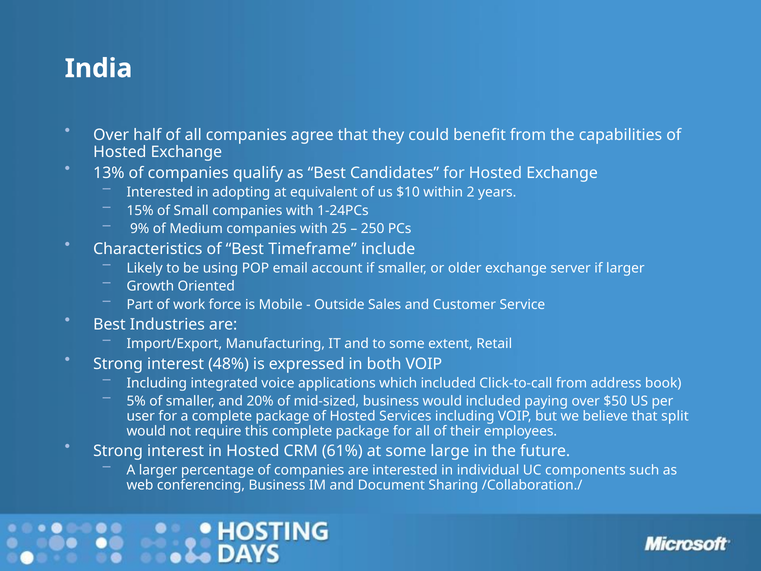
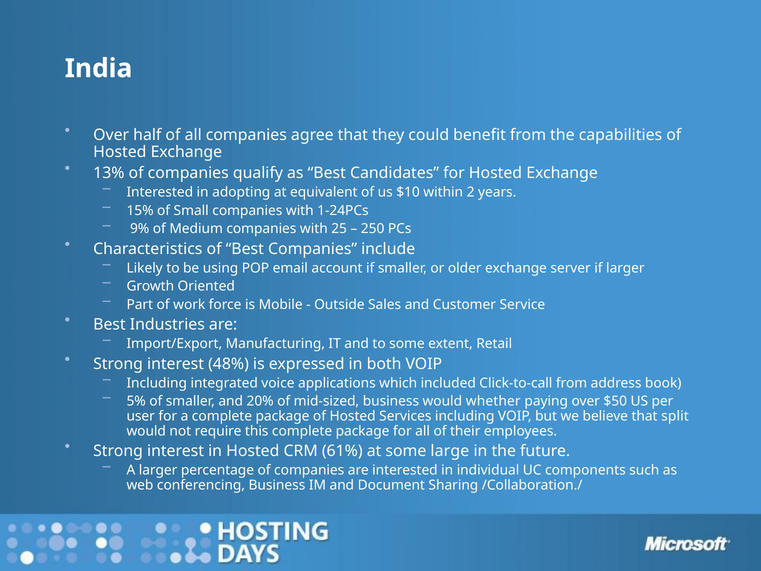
Best Timeframe: Timeframe -> Companies (313, 249)
would included: included -> whether (493, 401)
